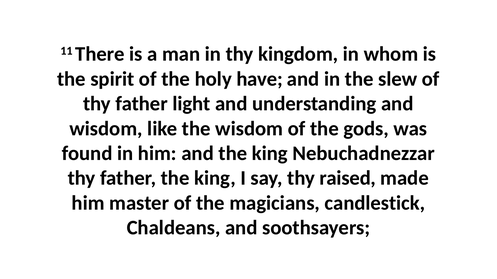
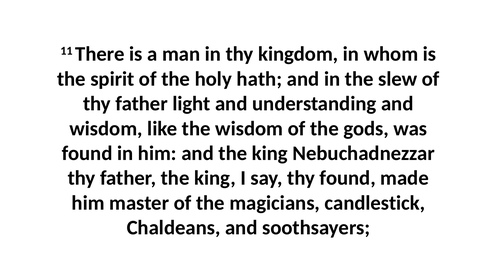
have: have -> hath (259, 79)
thy raised: raised -> found (348, 178)
